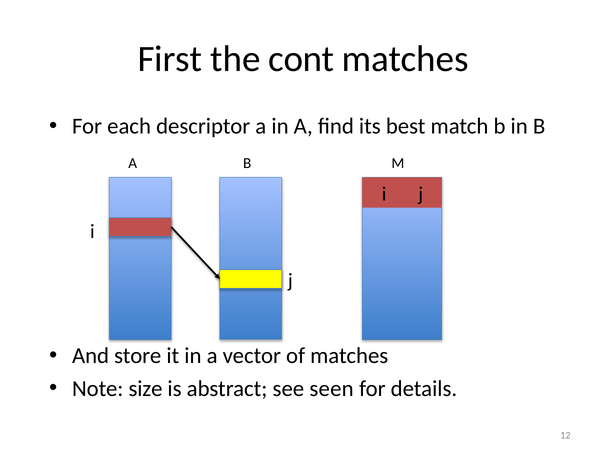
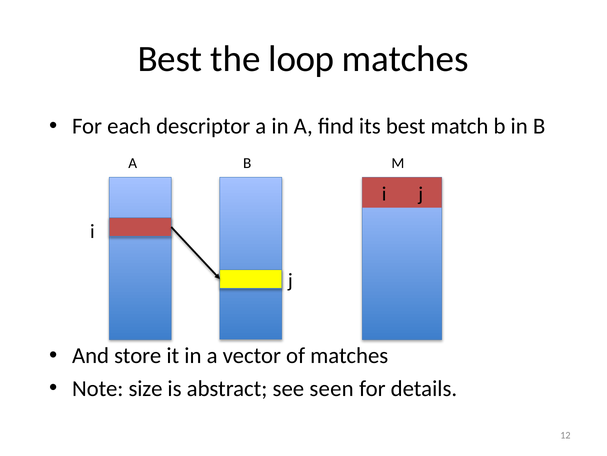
First: First -> Best (170, 59)
cont: cont -> loop (301, 59)
